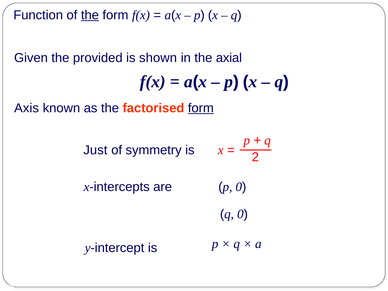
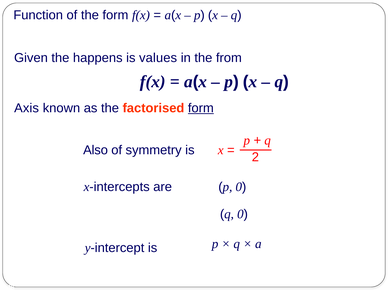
the underline: present -> none (90, 15)
provided: provided -> happens (98, 58)
shown: shown -> values (158, 58)
axial: axial -> from (229, 58)
Just: Just -> Also (96, 150)
